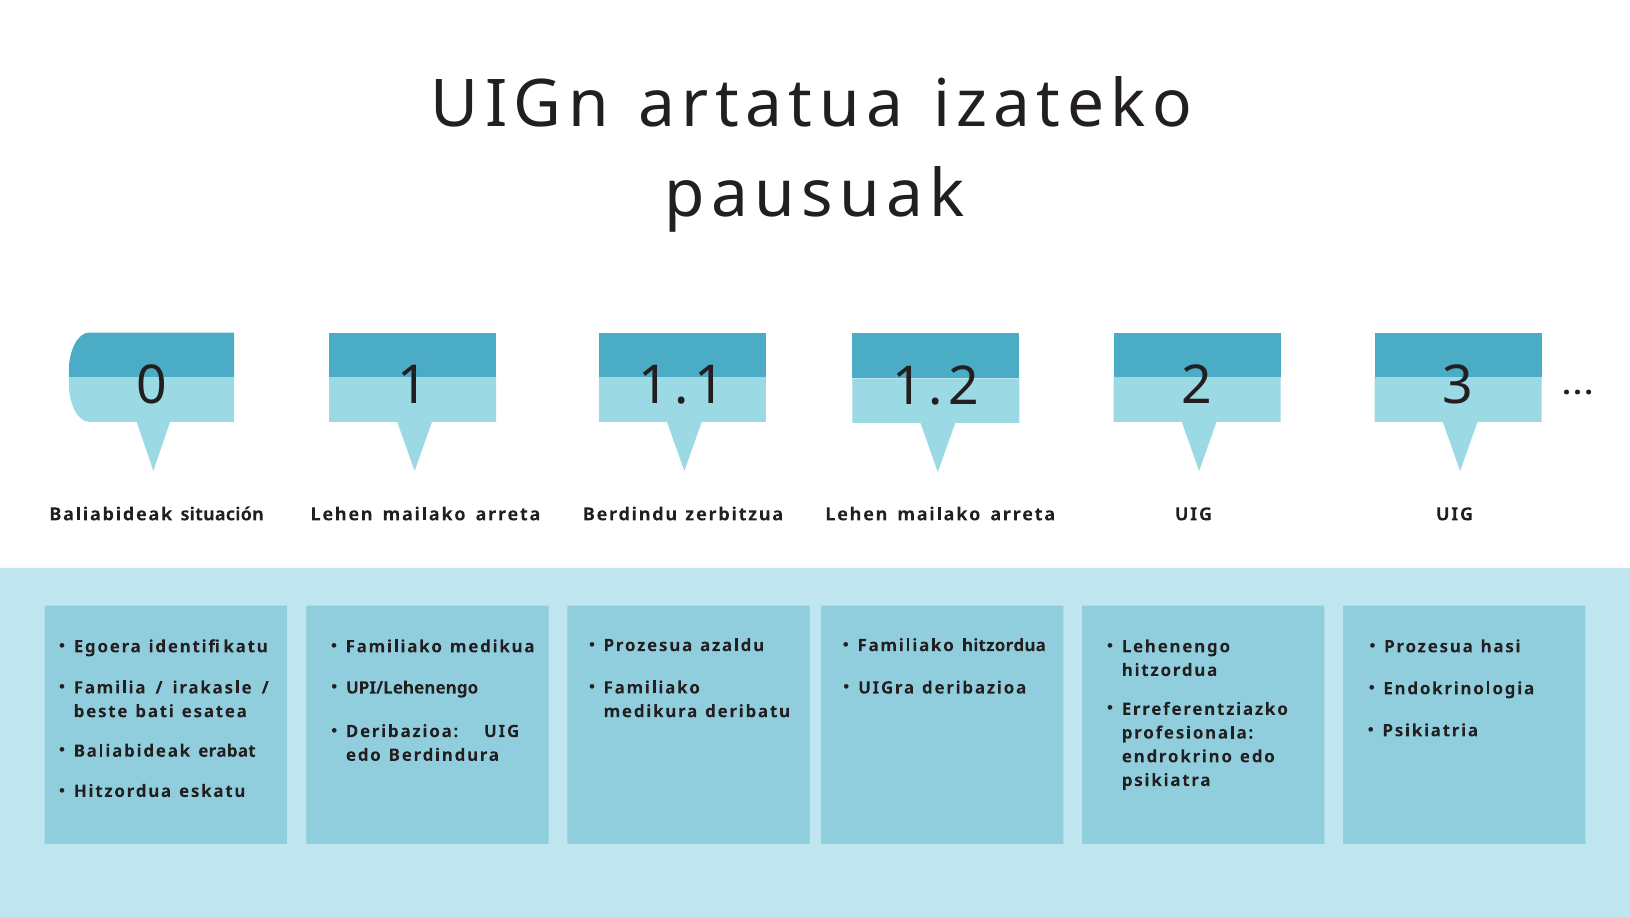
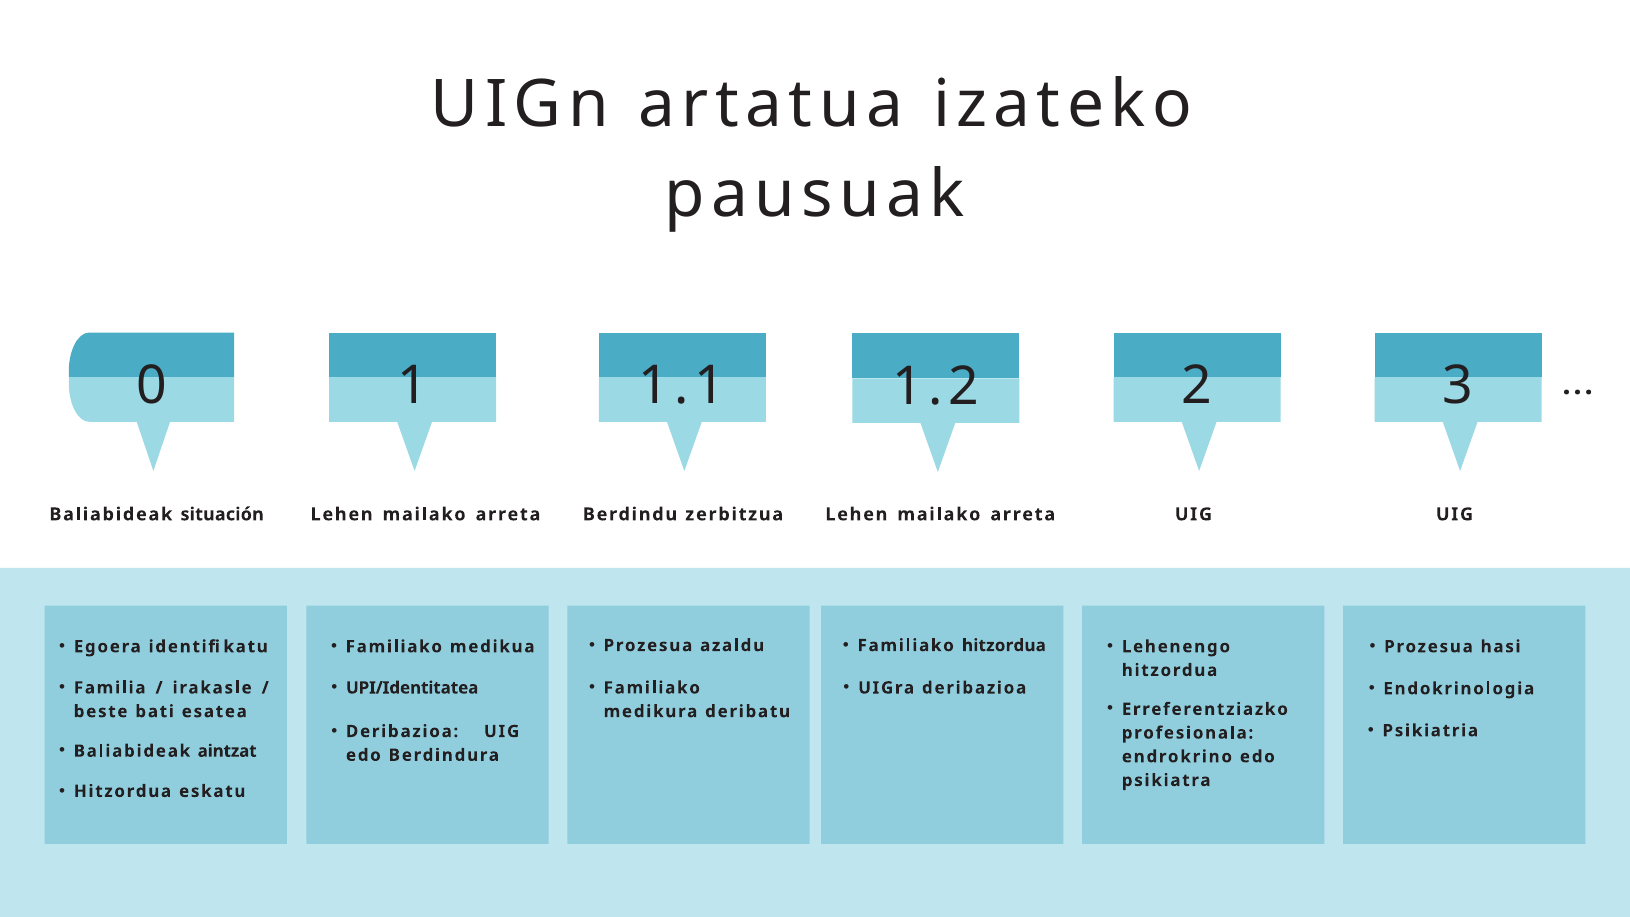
UPI/Lehenengo: UPI/Lehenengo -> UPI/Identitatea (412, 688)
erabat: erabat -> aintzat (227, 751)
